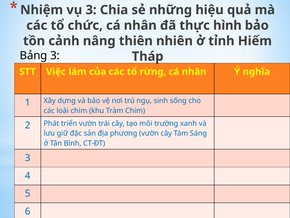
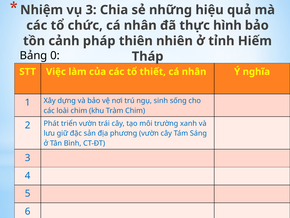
nâng: nâng -> pháp (99, 41)
Bảng 3: 3 -> 0 (55, 55)
rừng: rừng -> thiết (153, 72)
